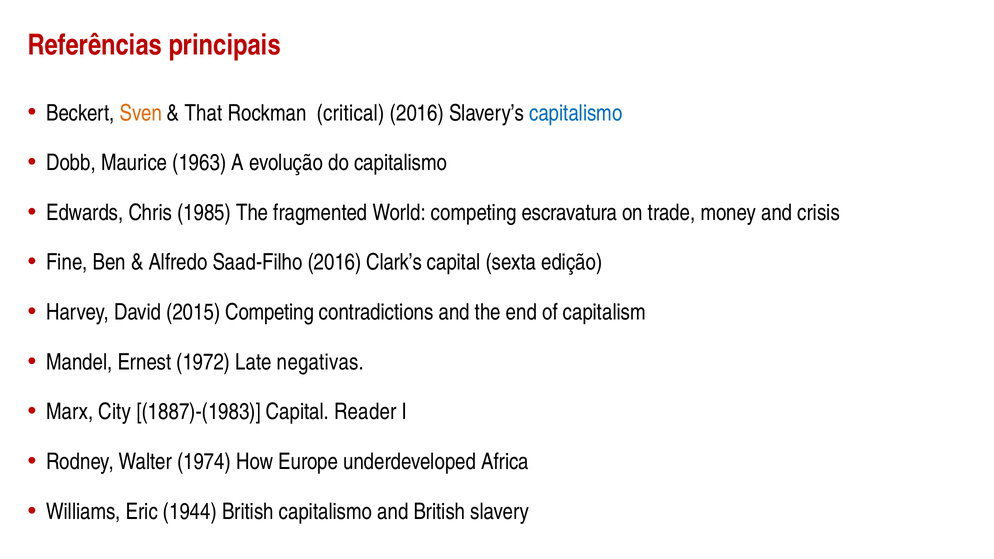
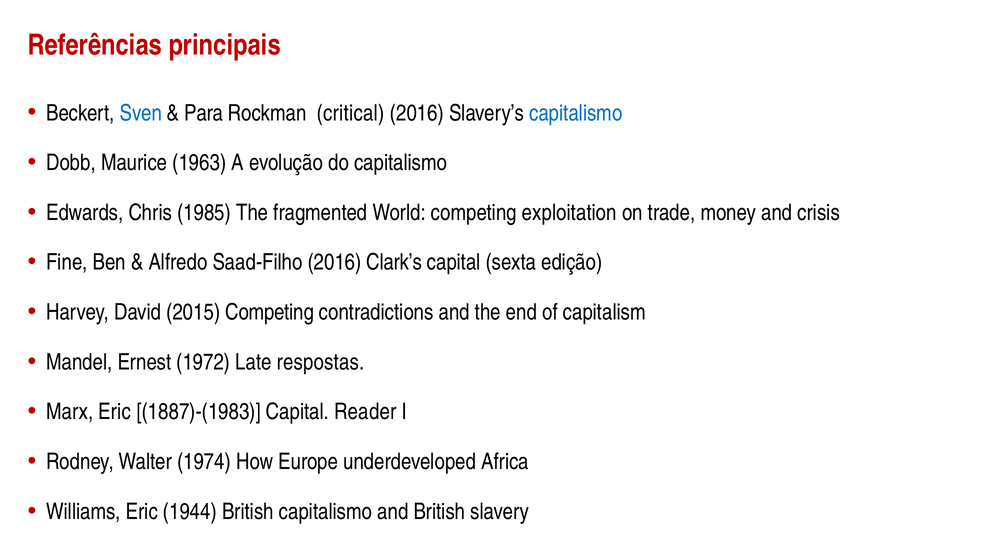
Sven colour: orange -> blue (141, 113)
That: That -> Para (204, 113)
escravatura: escravatura -> exploitation (569, 213)
negativas: negativas -> respostas (321, 362)
Marx City: City -> Eric (115, 412)
